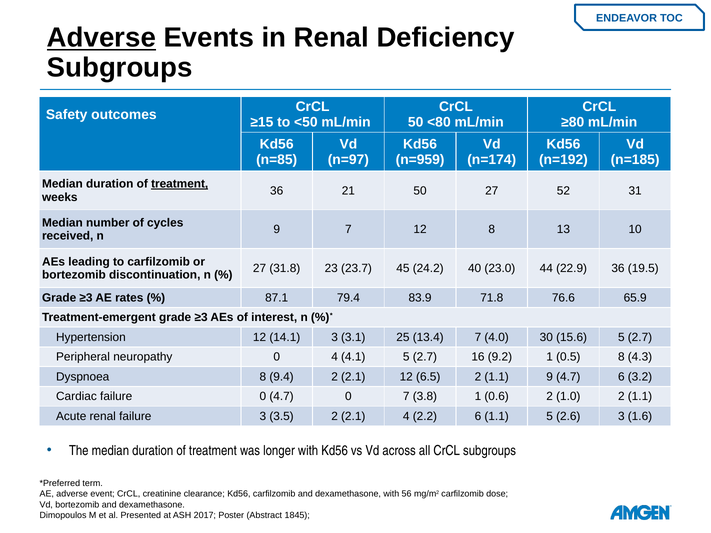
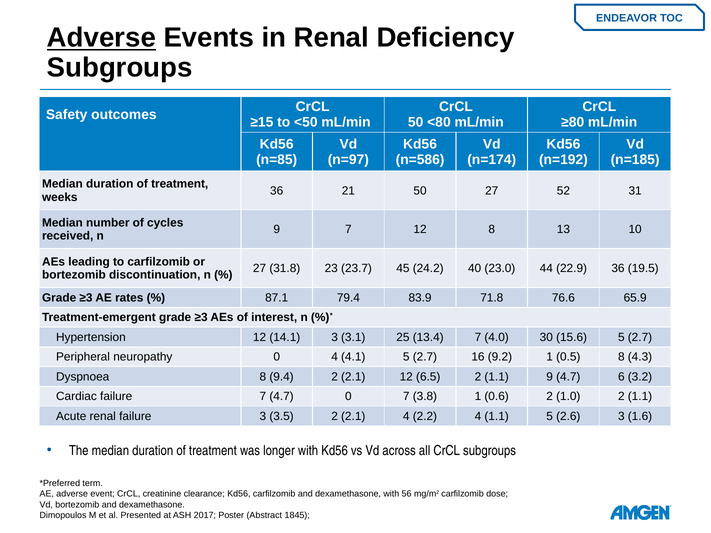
n=959: n=959 -> n=586 (420, 160)
treatment underline: present -> none (180, 184)
failure 0: 0 -> 7 (263, 397)
2.2 6: 6 -> 4 (478, 416)
